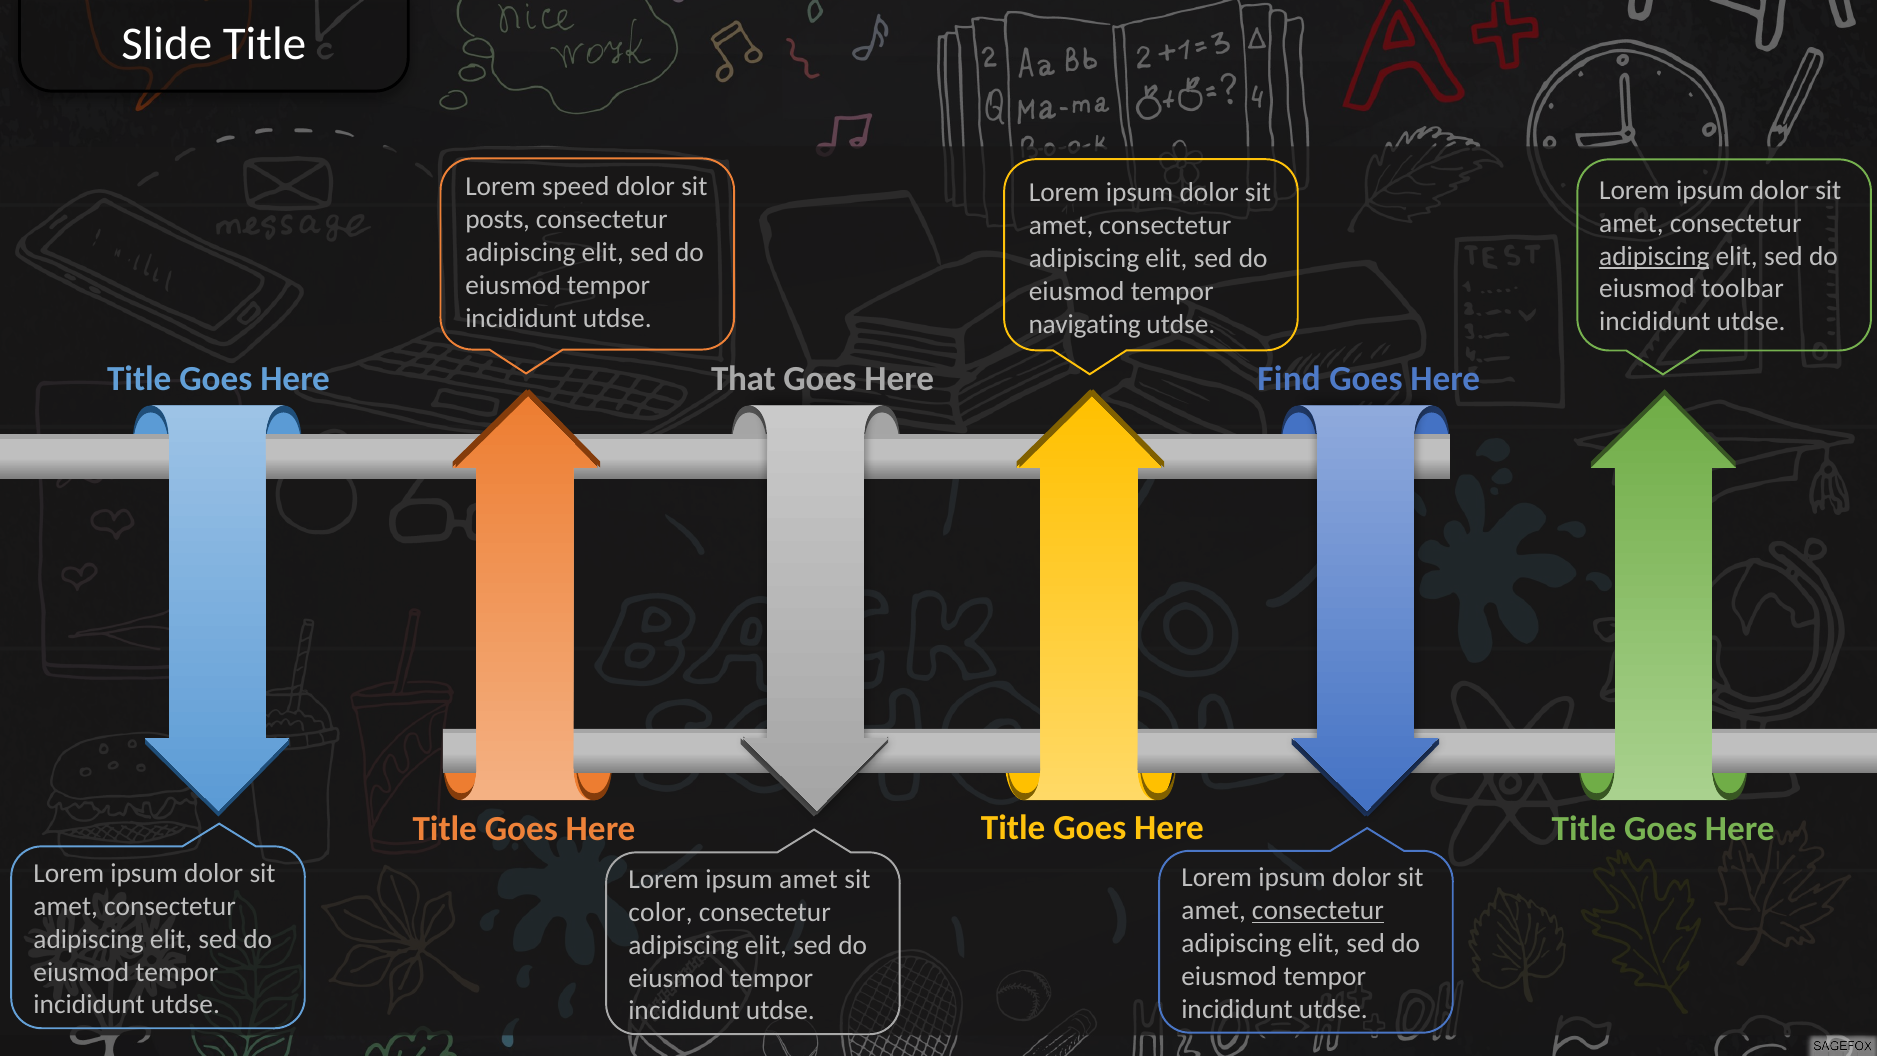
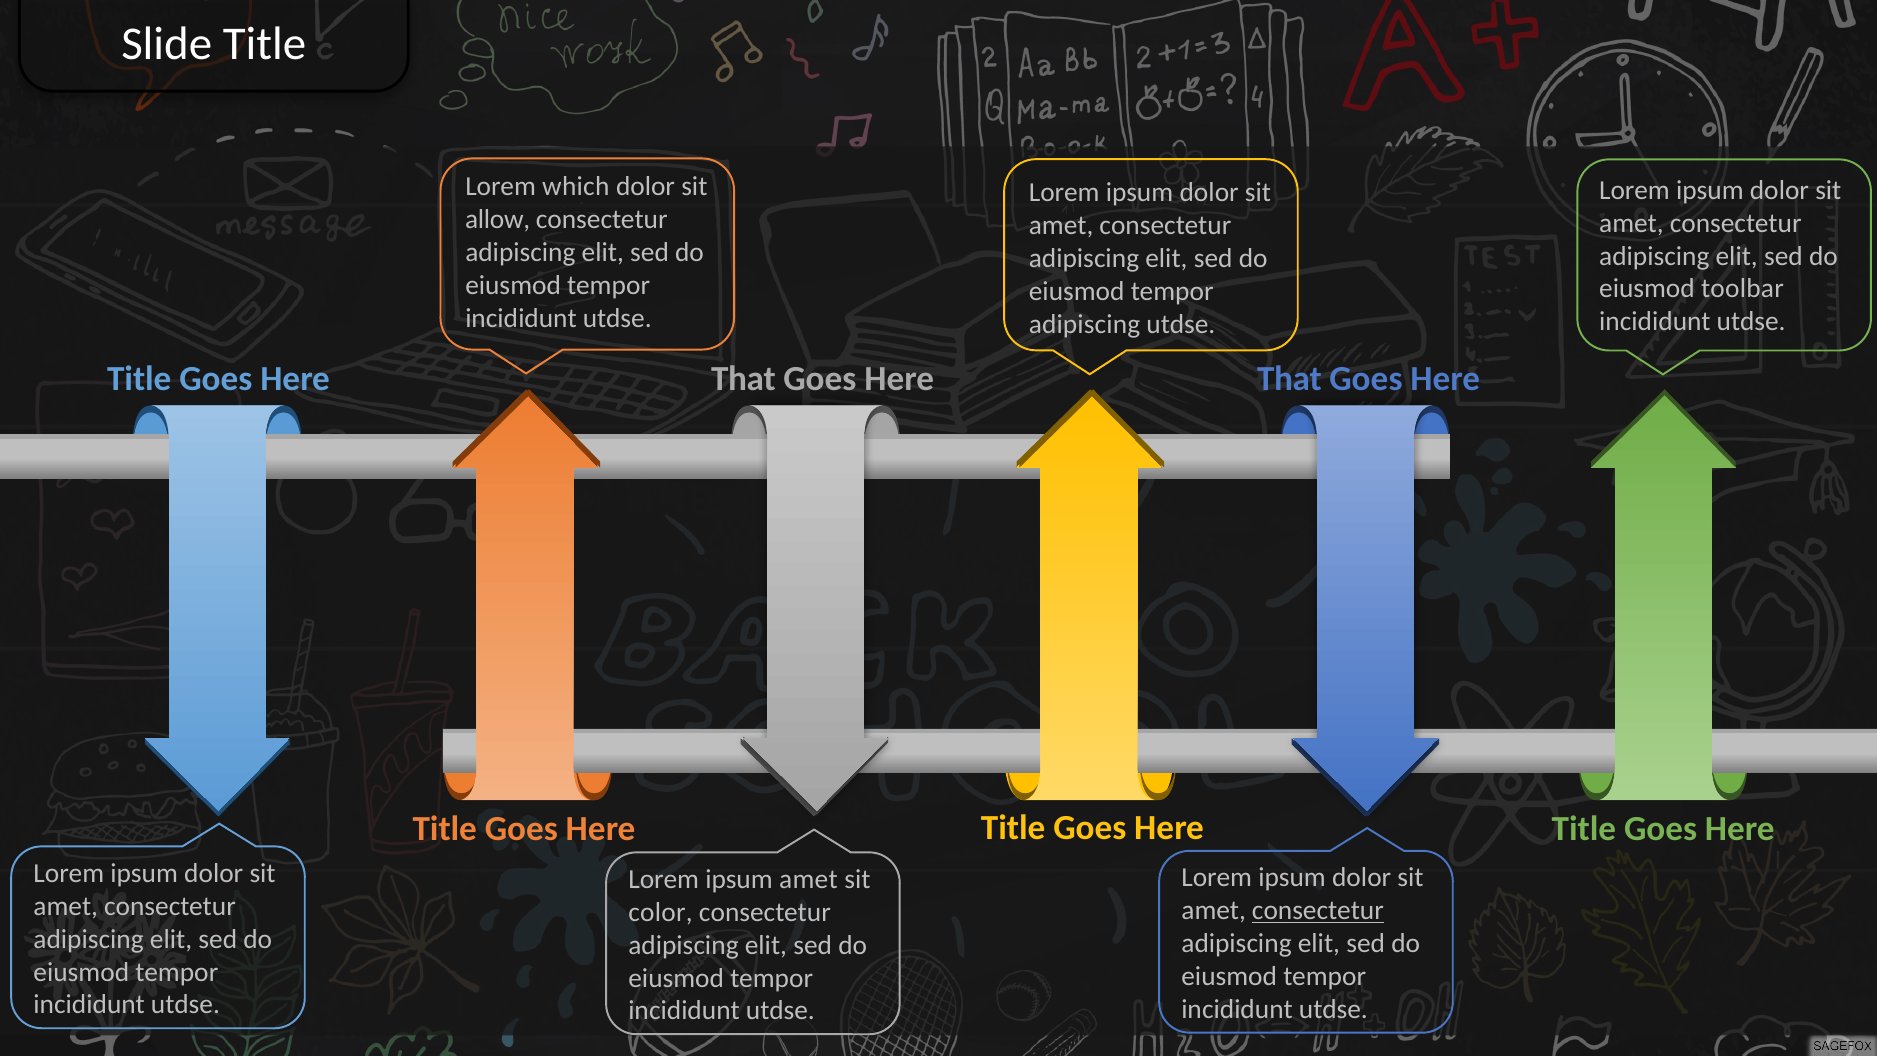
speed: speed -> which (576, 187)
posts: posts -> allow (498, 220)
adipiscing underline: present -> none (1654, 256)
navigating: navigating -> adipiscing (1084, 324)
Find: Find -> That (1289, 378)
